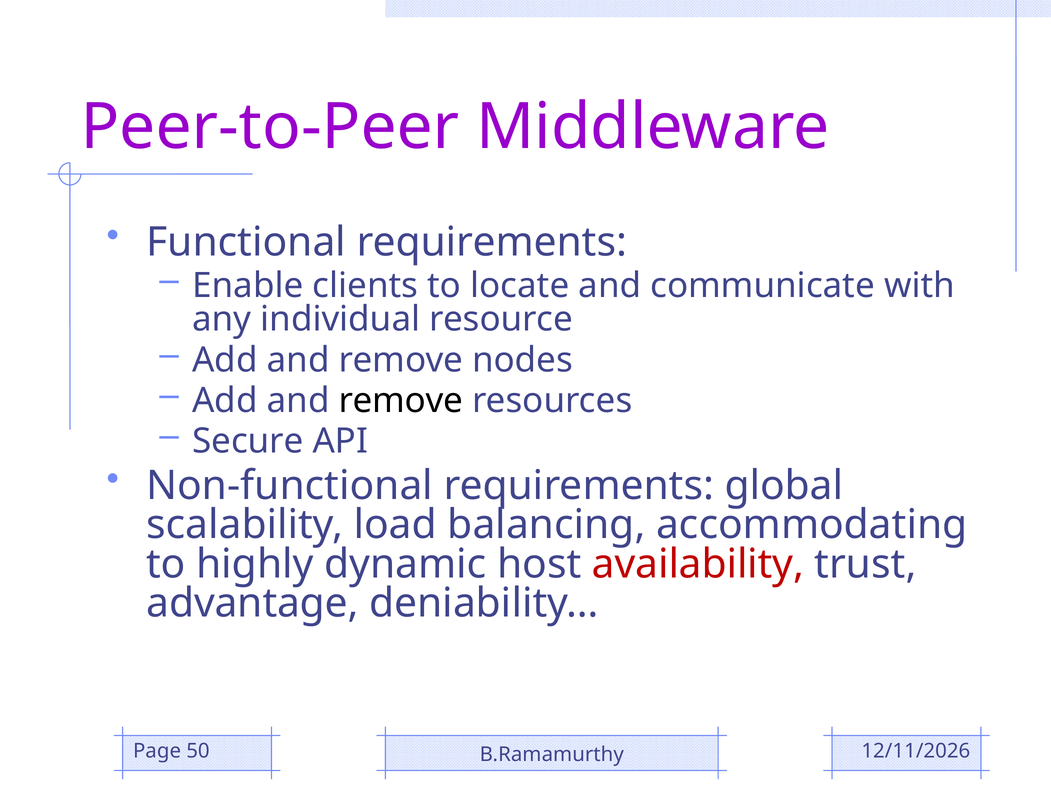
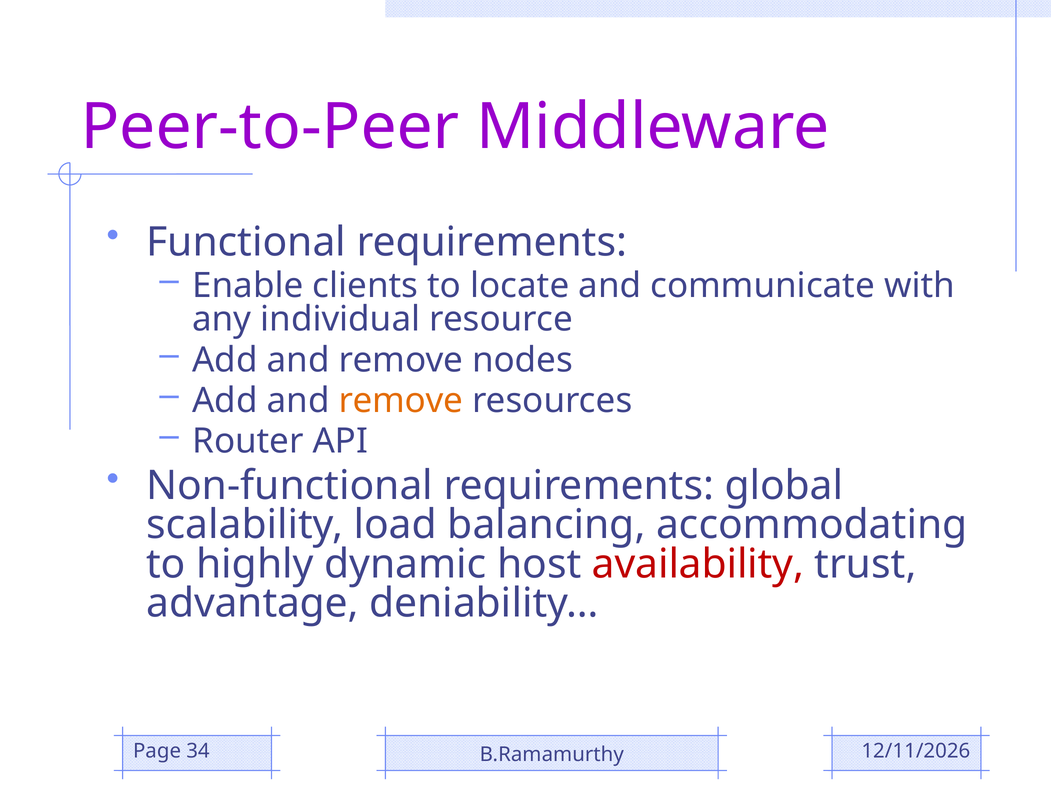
remove colour: black -> orange (401, 401)
Secure: Secure -> Router (248, 441)
50: 50 -> 34 (198, 751)
